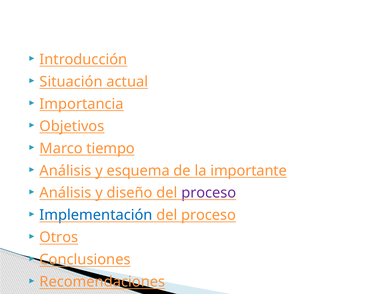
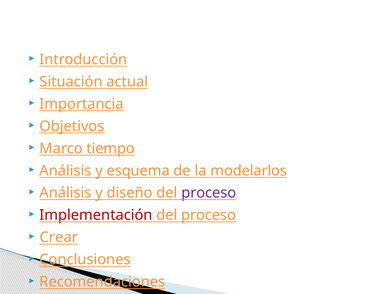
importante: importante -> modelarlos (249, 170)
Implementación colour: blue -> red (96, 215)
Otros: Otros -> Crear (59, 237)
